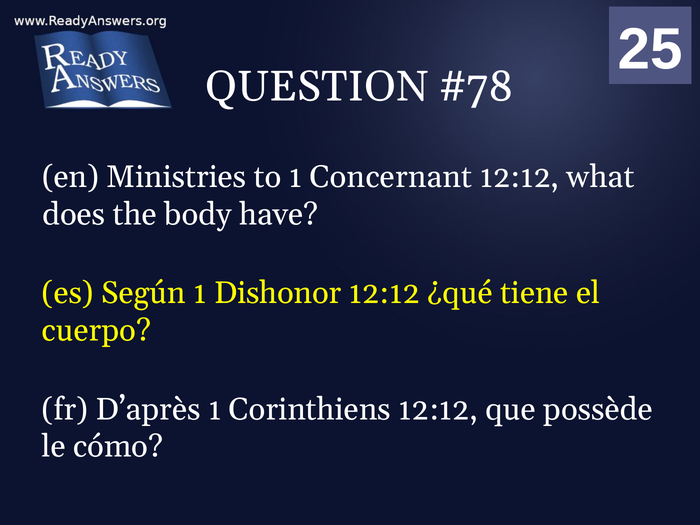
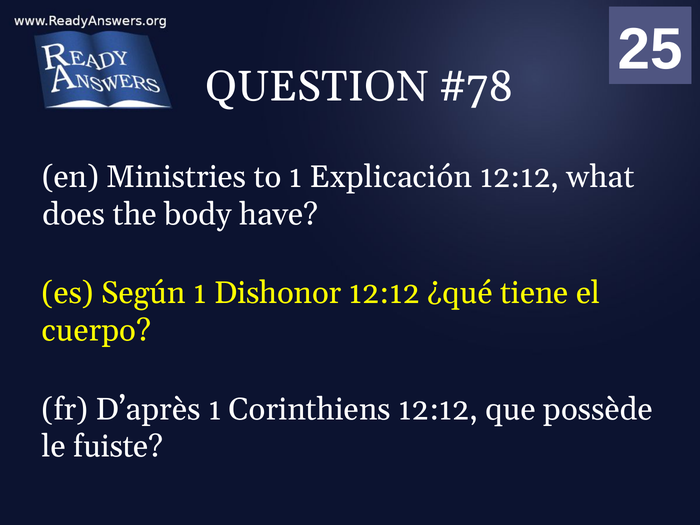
Concernant: Concernant -> Explicación (391, 177)
cómo: cómo -> fuiste (118, 447)
